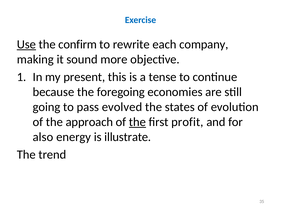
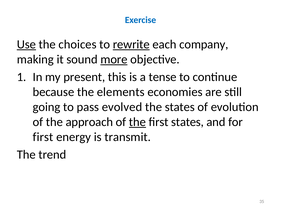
confirm: confirm -> choices (78, 44)
rewrite underline: none -> present (131, 44)
more underline: none -> present (114, 59)
foregoing: foregoing -> elements (121, 92)
first profit: profit -> states (188, 122)
also: also -> first (43, 137)
illustrate: illustrate -> transmit (128, 137)
